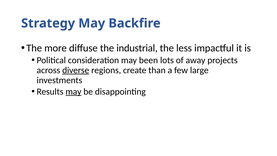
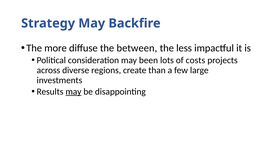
industrial: industrial -> between (137, 48)
away: away -> costs (195, 60)
diverse underline: present -> none (76, 70)
